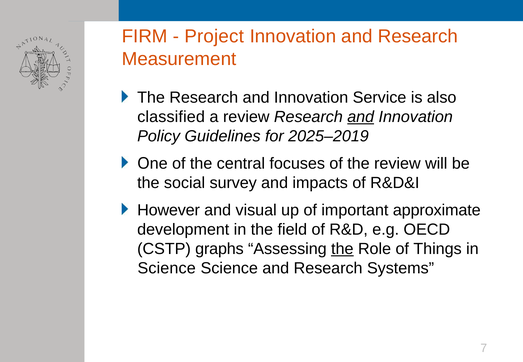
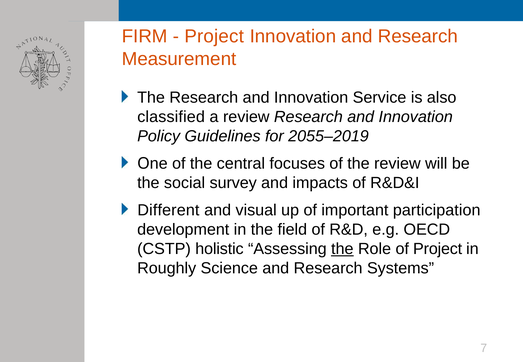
and underline: present -> none (361, 117)
2025–2019: 2025–2019 -> 2055–2019 (328, 136)
However: However -> Different (168, 210)
approximate: approximate -> participation (437, 210)
graphs: graphs -> holistic (219, 249)
of Things: Things -> Project (438, 249)
Science: Science -> Roughly (167, 268)
